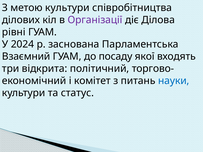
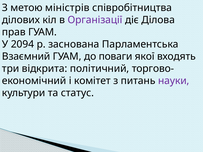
метою культури: культури -> міністрів (67, 8)
рівні: рівні -> прав (14, 32)
2024: 2024 -> 2094 (22, 44)
посаду: посаду -> поваги (116, 57)
науки colour: blue -> purple (174, 81)
